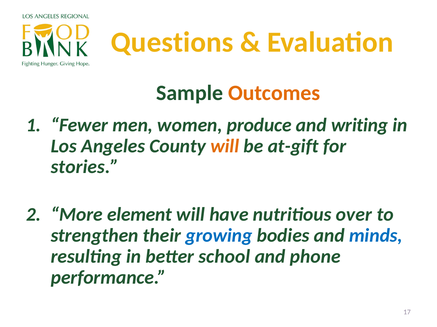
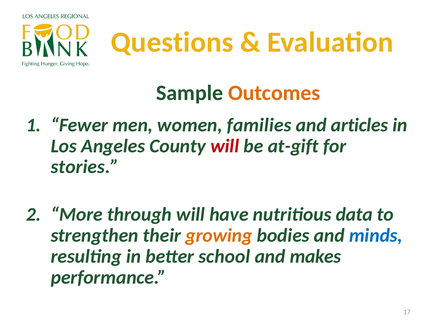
produce: produce -> families (259, 125)
writing: writing -> articles (360, 125)
will colour: orange -> red (225, 146)
element: element -> through (140, 215)
over: over -> data (354, 215)
growing colour: blue -> orange (219, 236)
phone: phone -> makes (315, 257)
